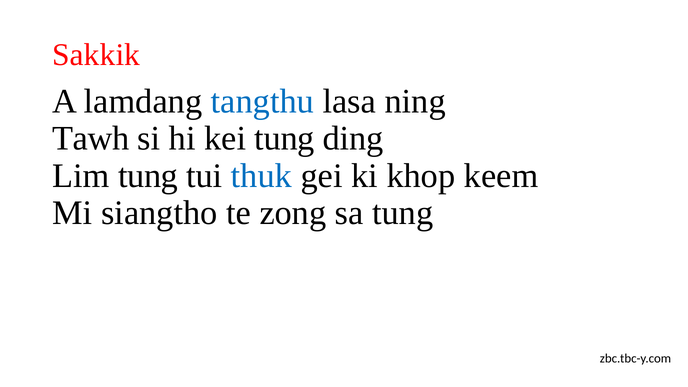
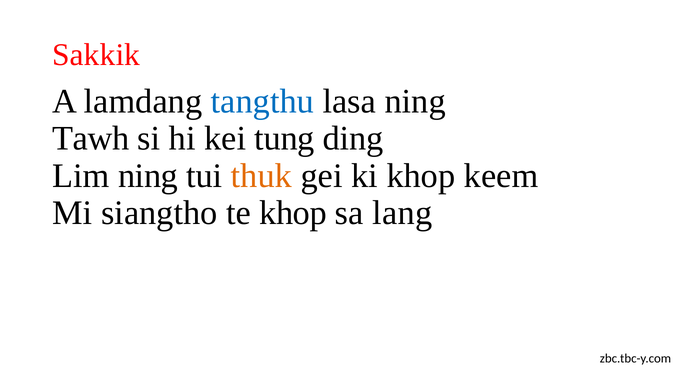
Lim tung: tung -> ning (148, 176)
thuk colour: blue -> orange (261, 176)
te zong: zong -> khop (293, 213)
sa tung: tung -> lang (403, 213)
